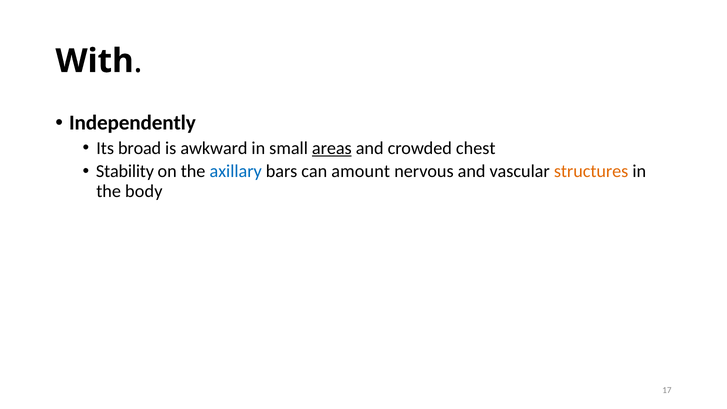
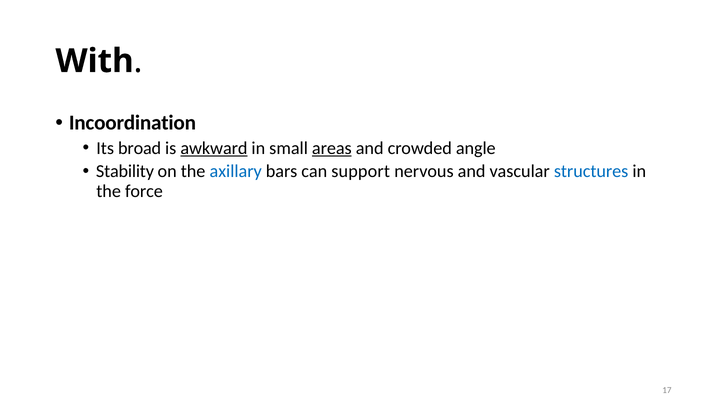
Independently: Independently -> Incoordination (132, 123)
awkward underline: none -> present (214, 148)
chest: chest -> angle (476, 148)
amount: amount -> support (361, 171)
structures colour: orange -> blue (591, 171)
body: body -> force (144, 191)
